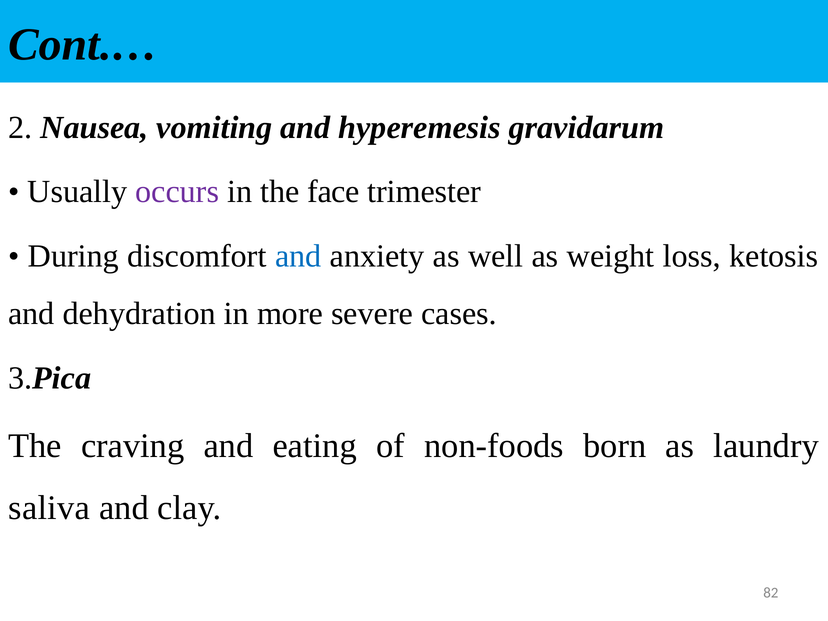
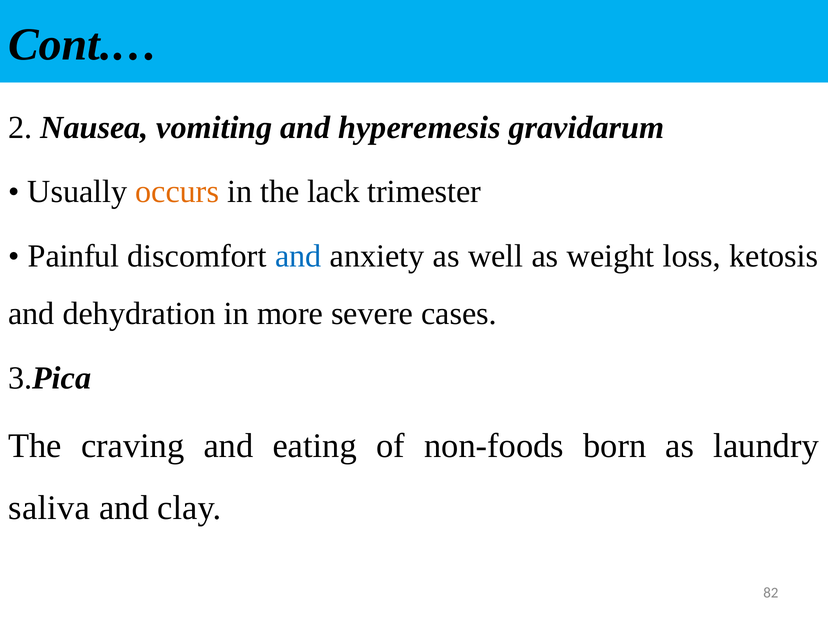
occurs colour: purple -> orange (177, 192)
face: face -> lack (333, 192)
During: During -> Painful (74, 256)
